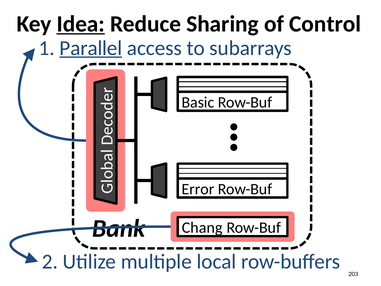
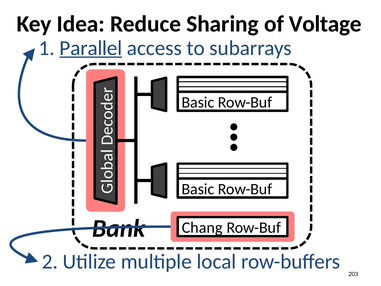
Idea underline: present -> none (81, 24)
Control: Control -> Voltage (325, 24)
Error: Error -> Basic (198, 189)
